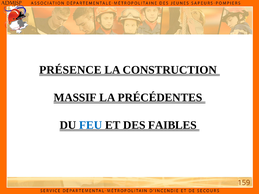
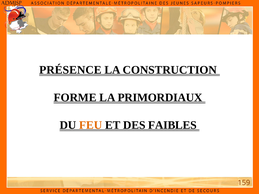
MASSIF: MASSIF -> FORME (75, 98)
PRÉCÉDENTES: PRÉCÉDENTES -> PRIMORDIAUX (160, 98)
FEU colour: blue -> orange (91, 125)
